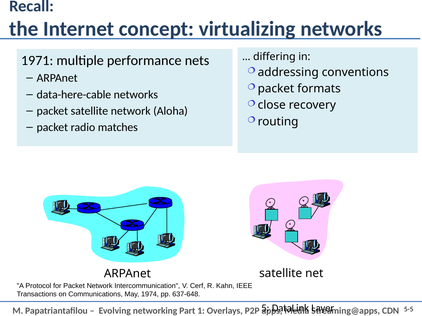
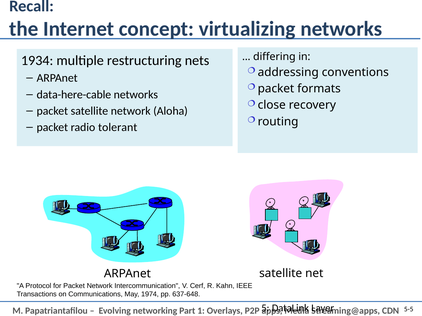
1971: 1971 -> 1934 (37, 61)
performance: performance -> restructuring (144, 61)
matches: matches -> tolerant (118, 127)
